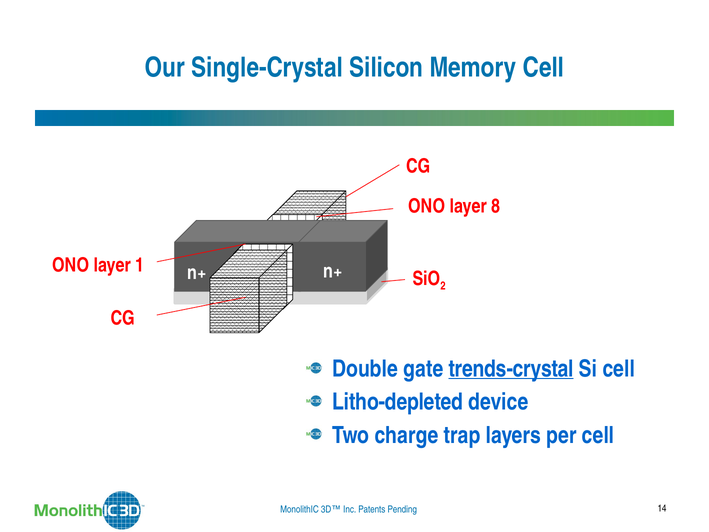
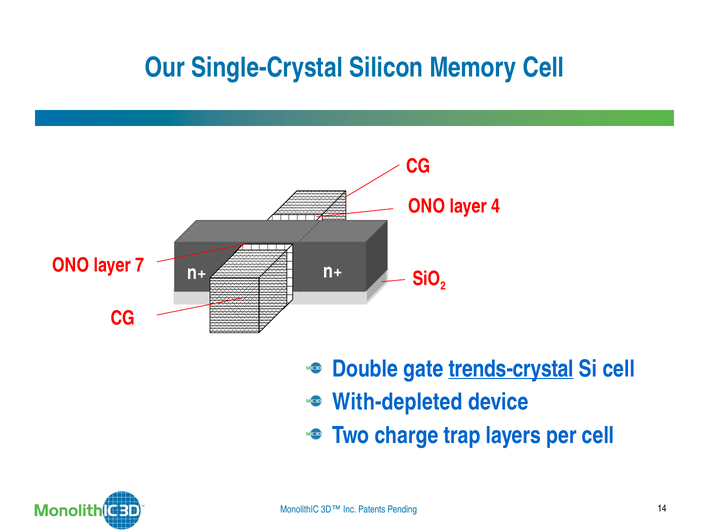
8: 8 -> 4 (496, 206)
1: 1 -> 7 (140, 265)
Litho-depleted: Litho-depleted -> With-depleted (398, 402)
